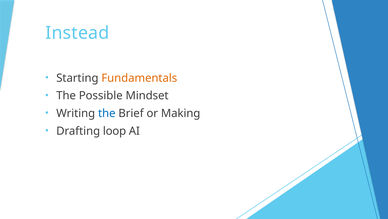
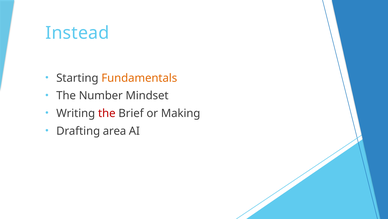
Possible: Possible -> Number (101, 95)
the colour: blue -> red (107, 113)
loop: loop -> area (115, 131)
